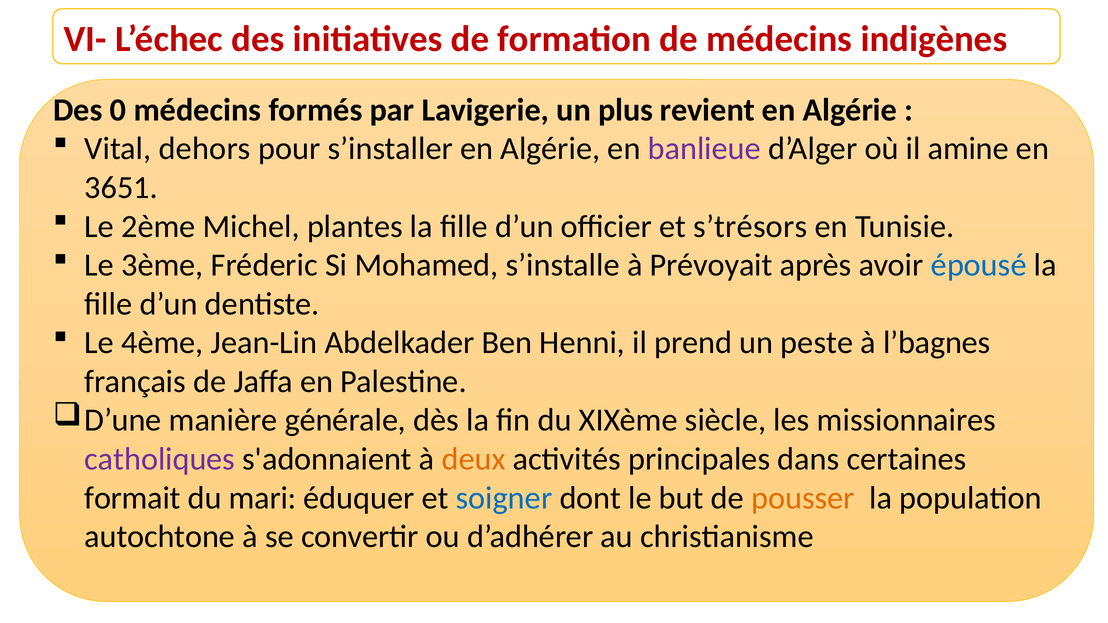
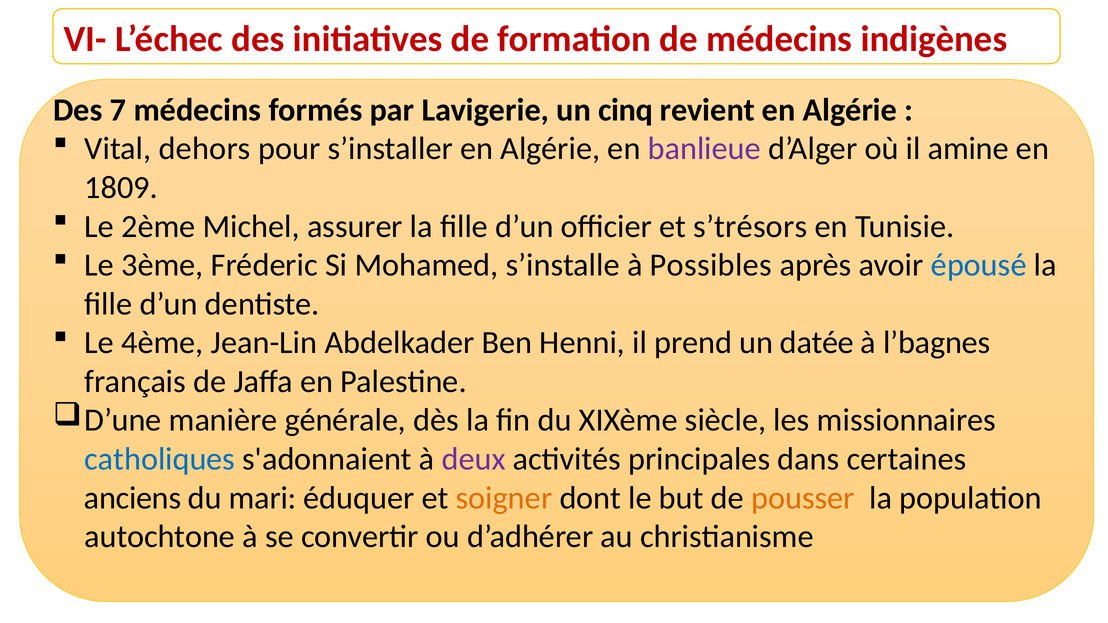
0: 0 -> 7 (118, 110)
plus: plus -> cinq (626, 110)
3651: 3651 -> 1809 (121, 188)
plantes: plantes -> assurer (355, 226)
Prévoyait: Prévoyait -> Possibles (711, 265)
peste: peste -> datée (817, 343)
catholiques colour: purple -> blue (160, 459)
deux colour: orange -> purple (474, 459)
formait: formait -> anciens (133, 498)
soigner colour: blue -> orange (504, 498)
